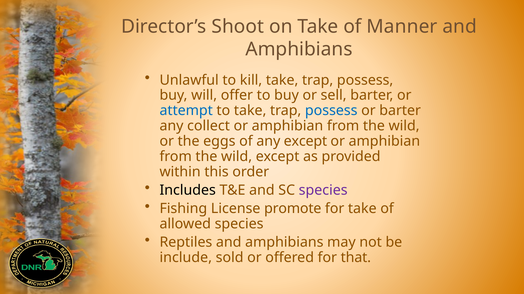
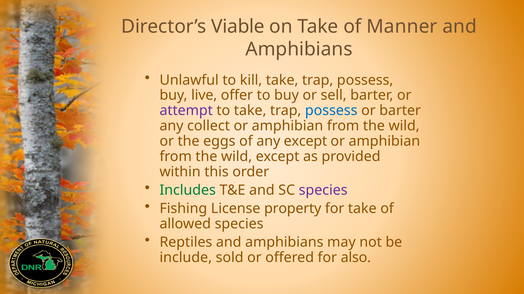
Shoot: Shoot -> Viable (238, 27)
will: will -> live (204, 96)
attempt colour: blue -> purple (186, 111)
Includes colour: black -> green (188, 191)
promote: promote -> property (293, 209)
that: that -> also (356, 258)
